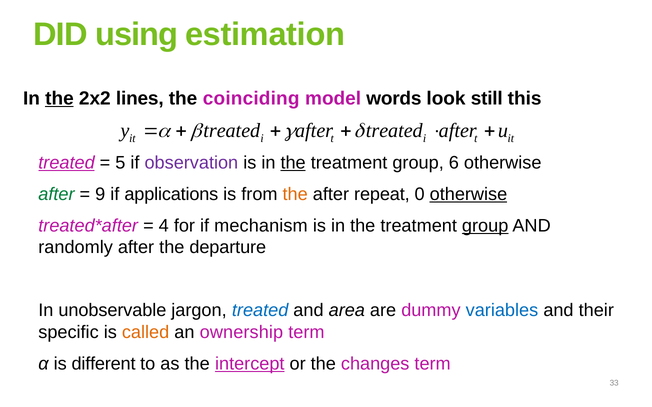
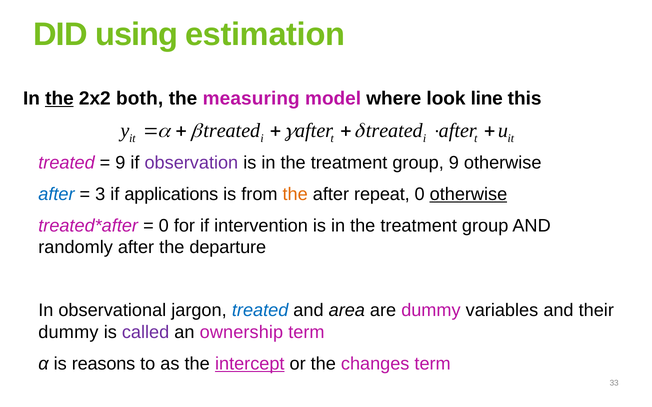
lines: lines -> both (140, 98)
coinciding: coinciding -> measuring (251, 98)
words: words -> where (394, 98)
still: still -> line (487, 98)
treated underline: present -> none (67, 163)
5: 5 -> 9 (120, 163)
the underline: present -> none (293, 163)
group 6: 6 -> 9 (454, 163)
after colour: green -> blue (56, 195)
9: 9 -> 3 (100, 195)
4: 4 -> 0 (164, 226)
mechanism: mechanism -> intervention (261, 226)
group underline: present -> none (485, 226)
unobservable: unobservable -> observational (112, 311)
variables colour: blue -> black (502, 311)
specific: specific -> dummy (68, 333)
called colour: orange -> purple (146, 333)
different: different -> reasons (104, 364)
